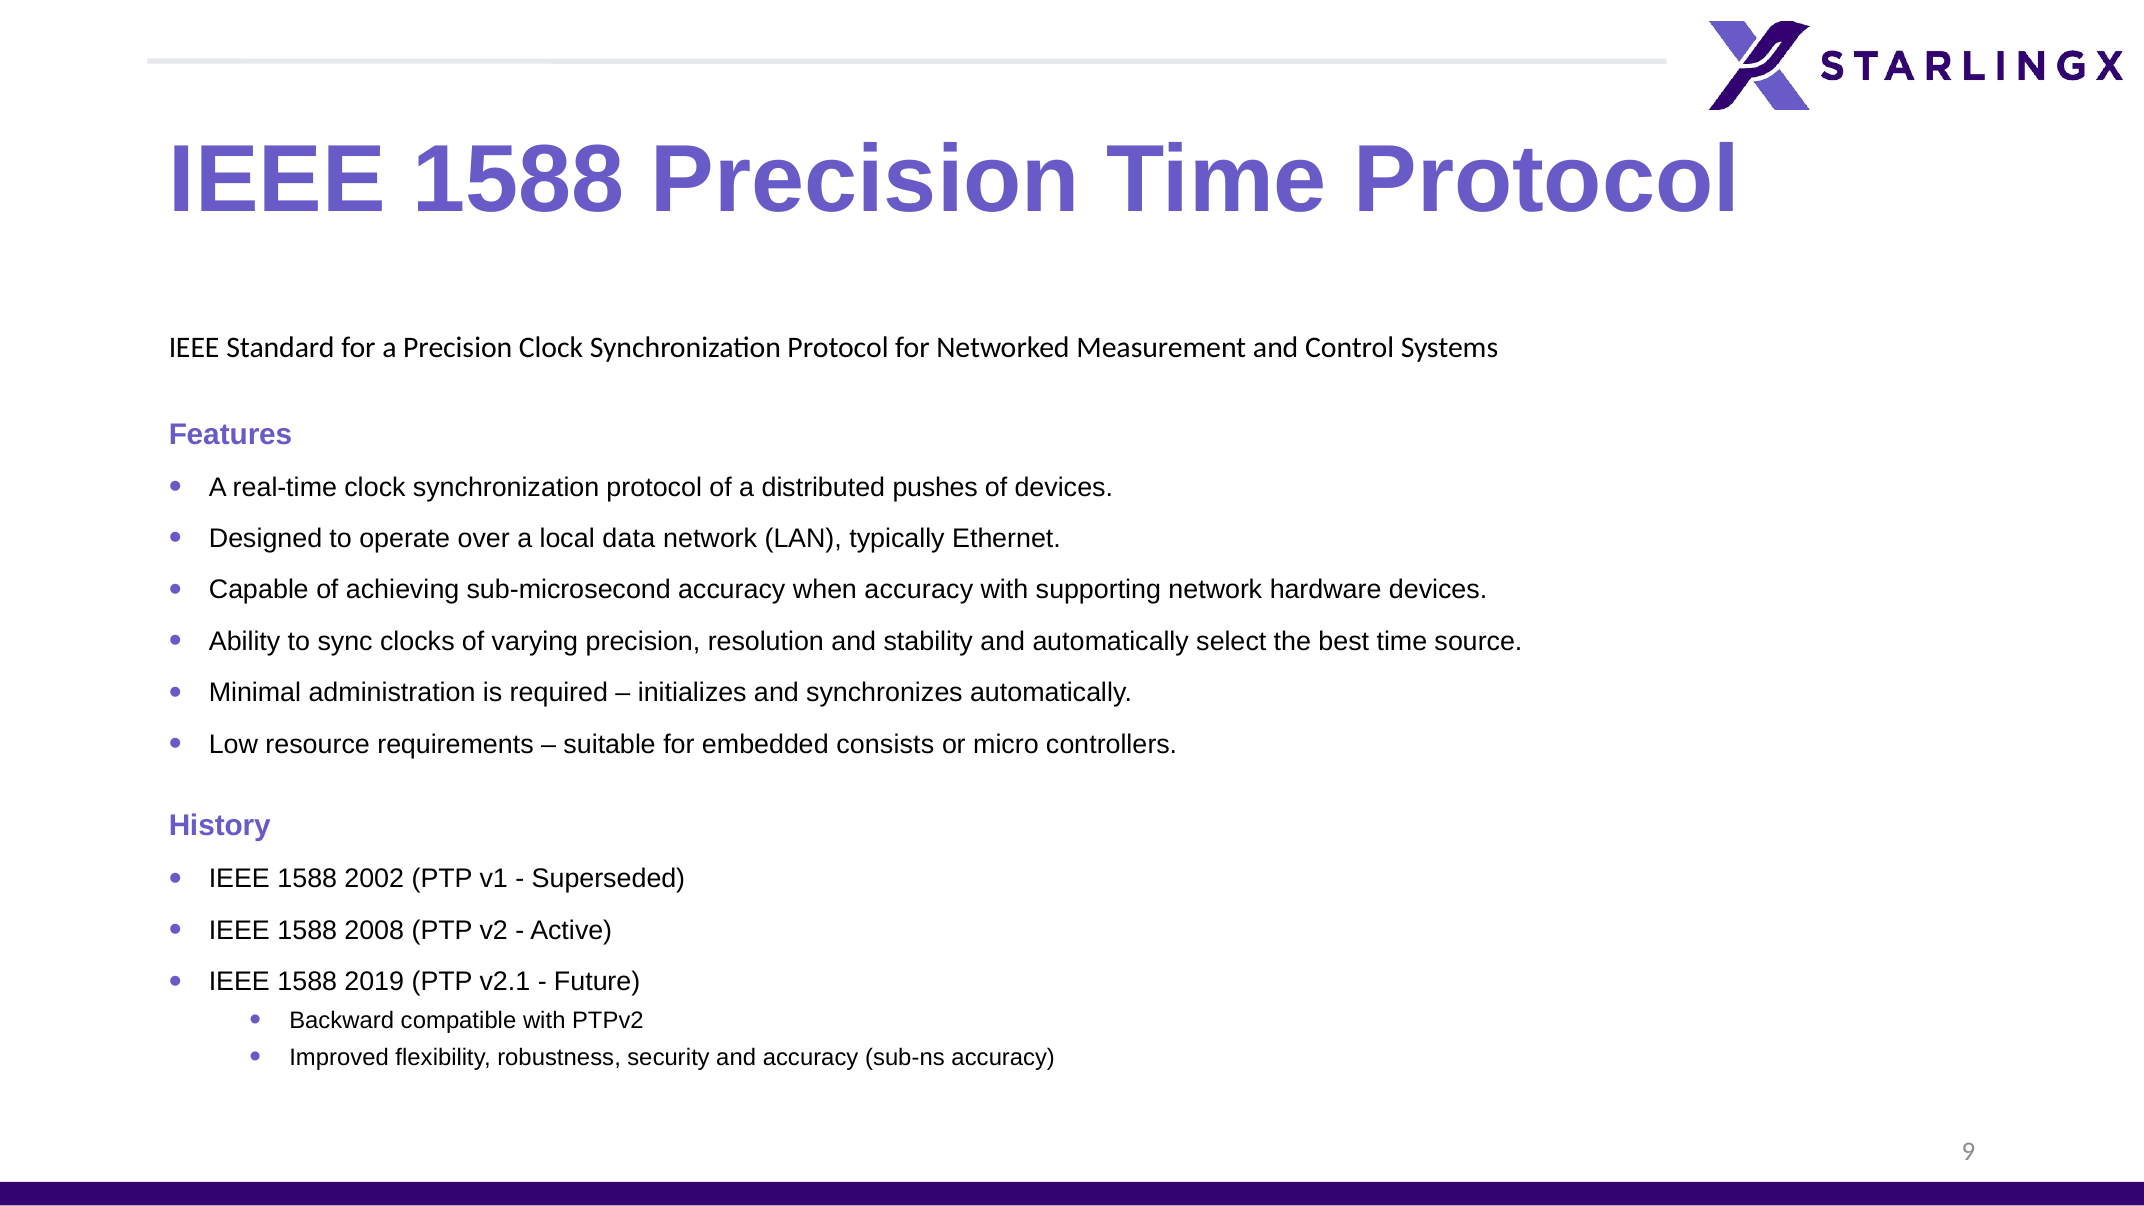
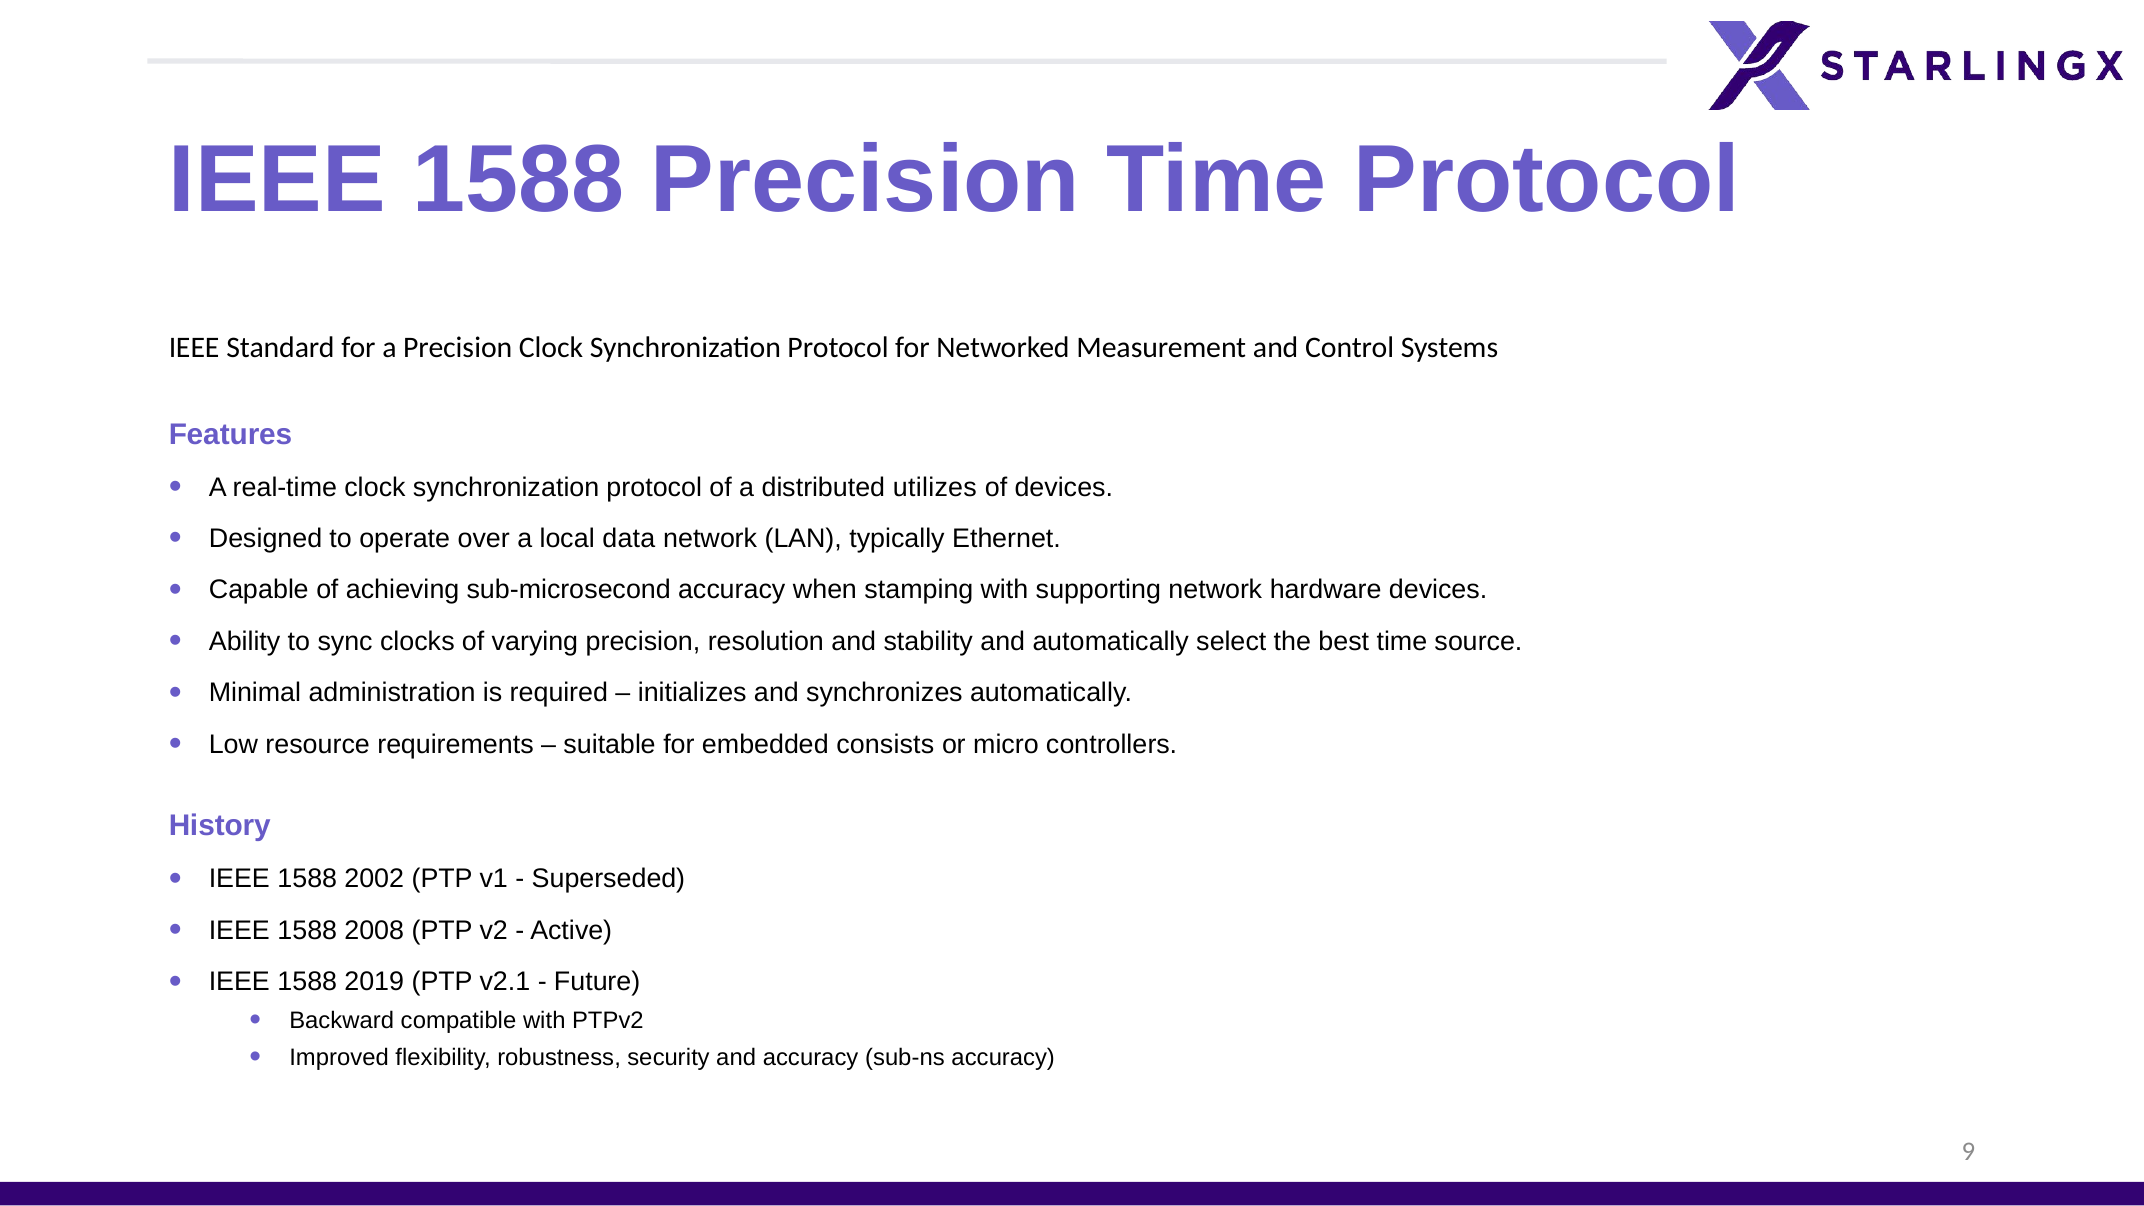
pushes: pushes -> utilizes (935, 487)
when accuracy: accuracy -> stamping (919, 590)
